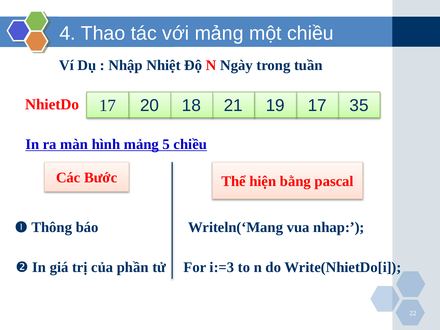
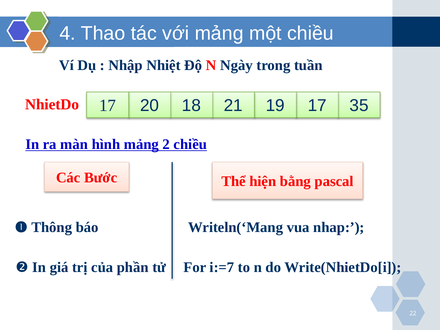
5: 5 -> 2 (166, 144)
i:=3: i:=3 -> i:=7 (222, 267)
